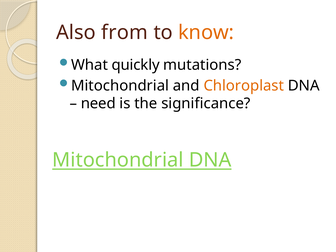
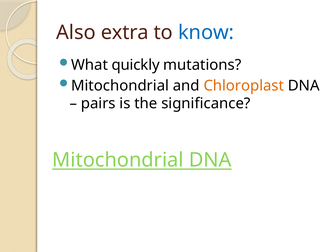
from: from -> extra (125, 32)
know colour: orange -> blue (206, 32)
need: need -> pairs (98, 104)
